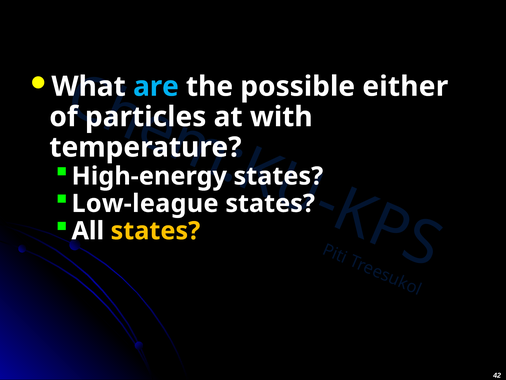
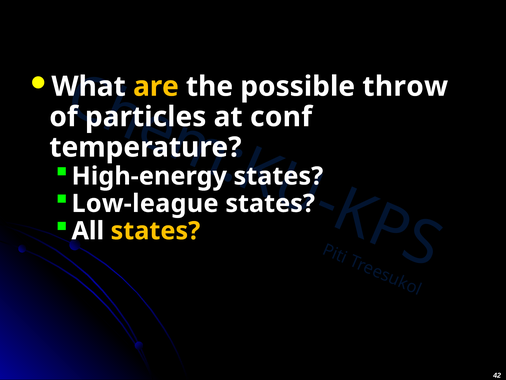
are colour: light blue -> yellow (156, 86)
either: either -> throw (405, 86)
with: with -> conf (281, 117)
